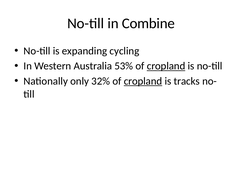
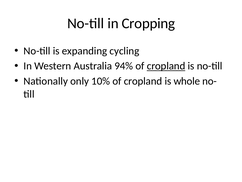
Combine: Combine -> Cropping (148, 23)
53%: 53% -> 94% (124, 66)
32%: 32% -> 10% (101, 81)
cropland underline: present -> none (143, 81)
tracks: tracks -> whole (187, 81)
